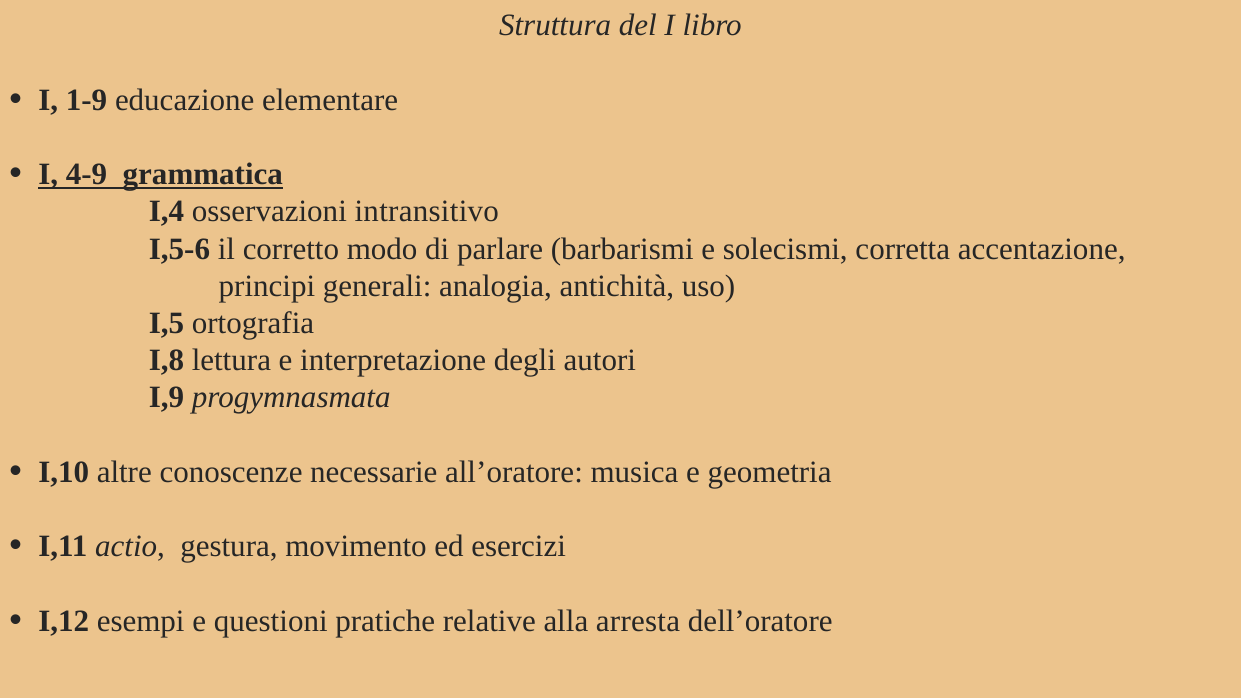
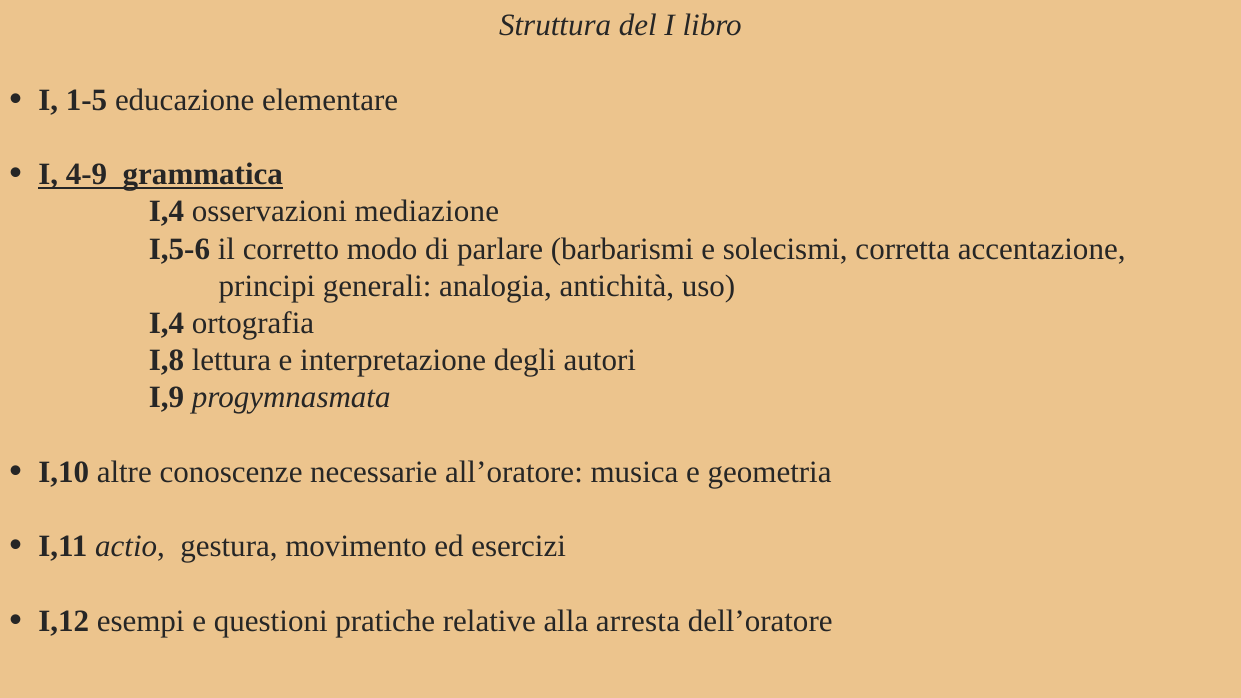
1-9: 1-9 -> 1-5 (87, 100)
intransitivo: intransitivo -> mediazione (427, 212)
I,5: I,5 -> I,4 (167, 323)
